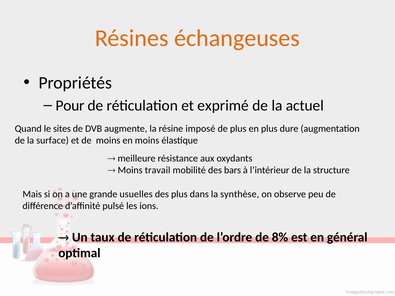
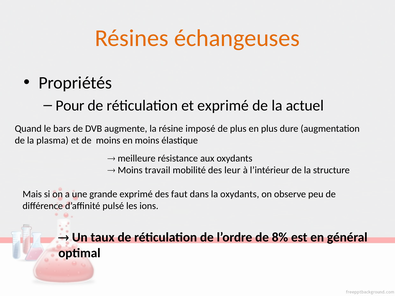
sites: sites -> bars (62, 129)
surface: surface -> plasma (52, 141)
bars: bars -> leur (232, 170)
grande usuelles: usuelles -> exprimé (136, 194)
des plus: plus -> faut (179, 194)
la synthèse: synthèse -> oxydants (240, 194)
